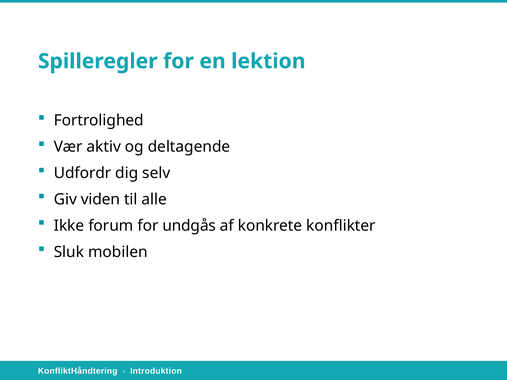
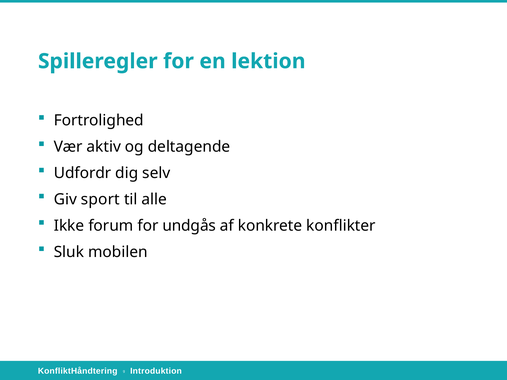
viden: viden -> sport (100, 200)
